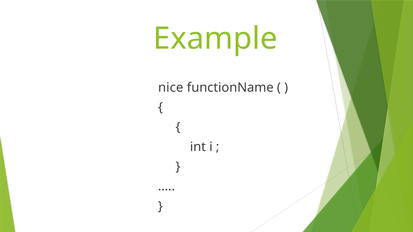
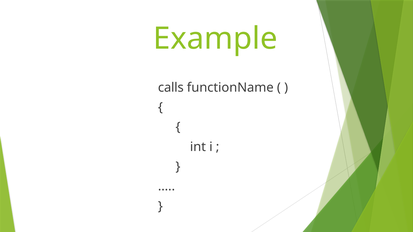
nice: nice -> calls (171, 88)
